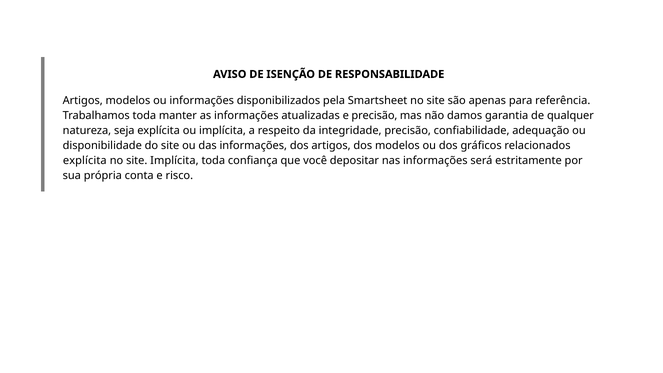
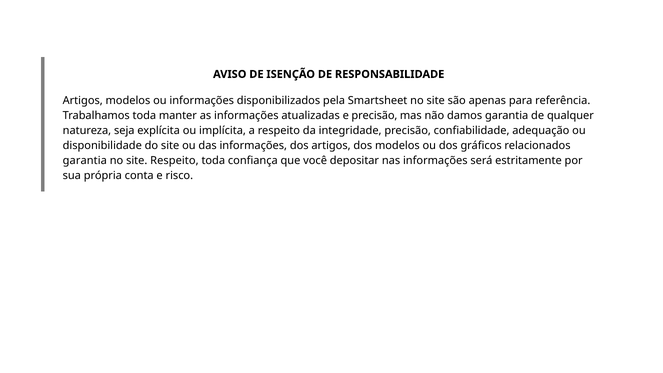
explícita: explícita -> garantia (85, 160)
site Implícita: Implícita -> Respeito (174, 160)
